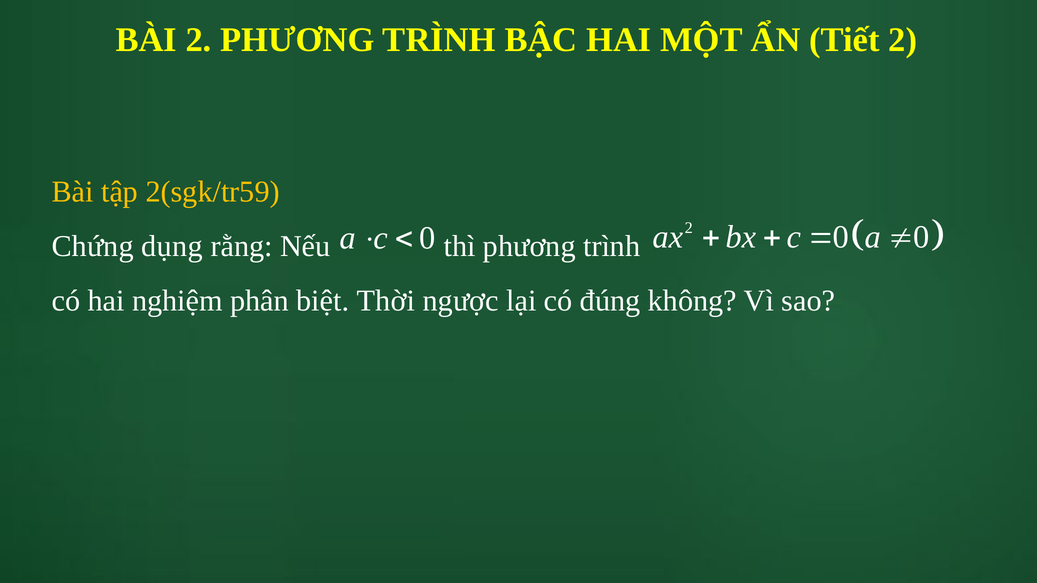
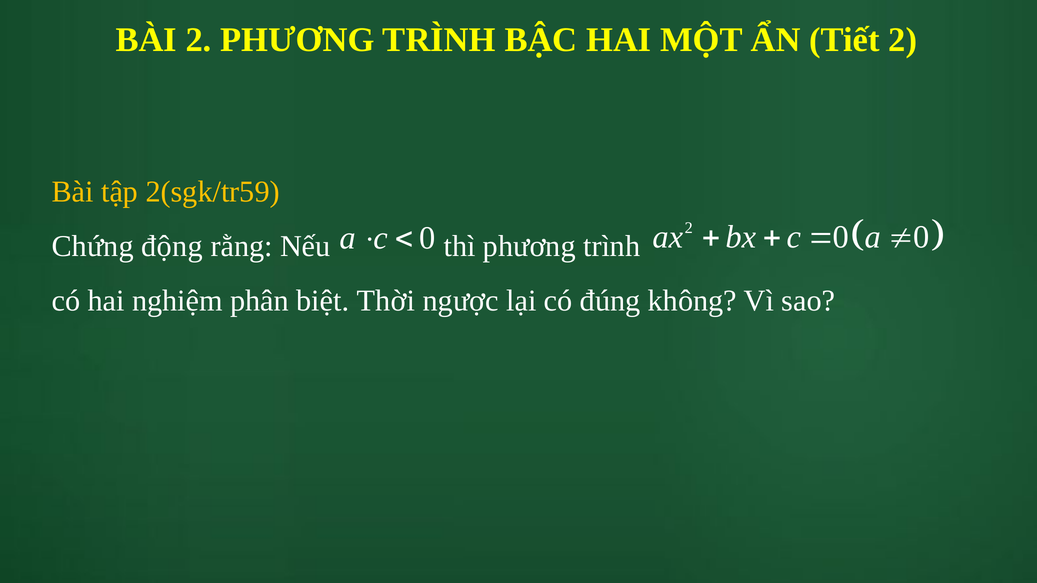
dụng: dụng -> động (172, 246)
